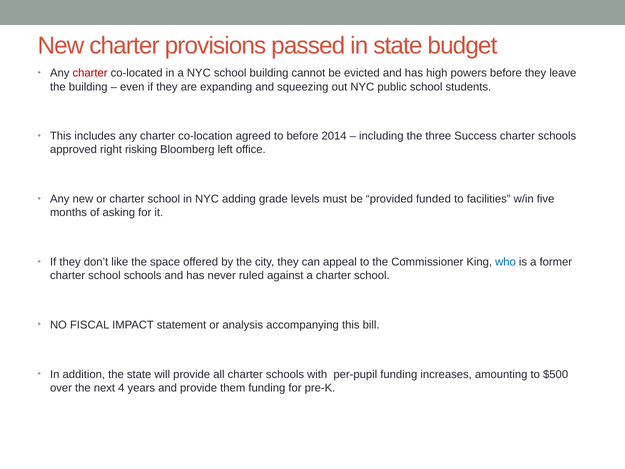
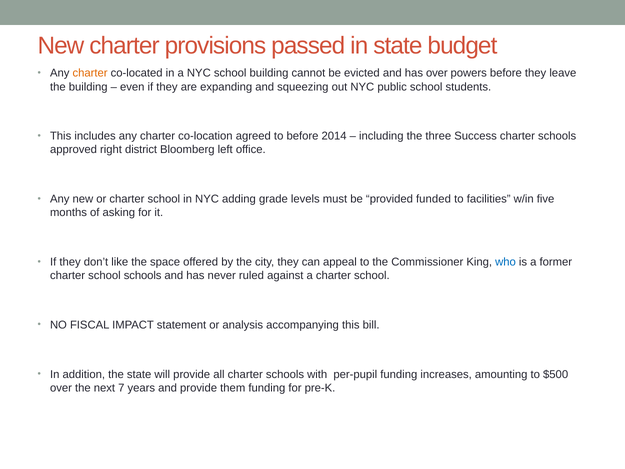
charter colour: red -> orange (90, 73)
has high: high -> over (437, 73)
risking: risking -> district (141, 150)
4: 4 -> 7 (121, 388)
